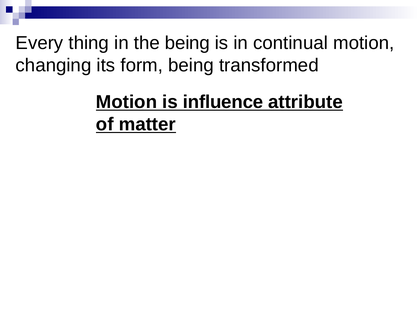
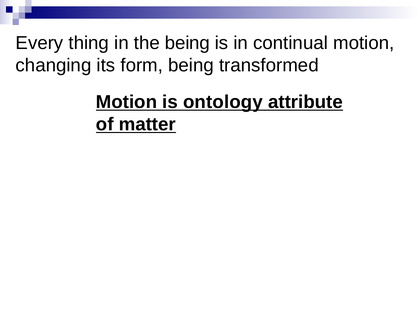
influence: influence -> ontology (223, 102)
